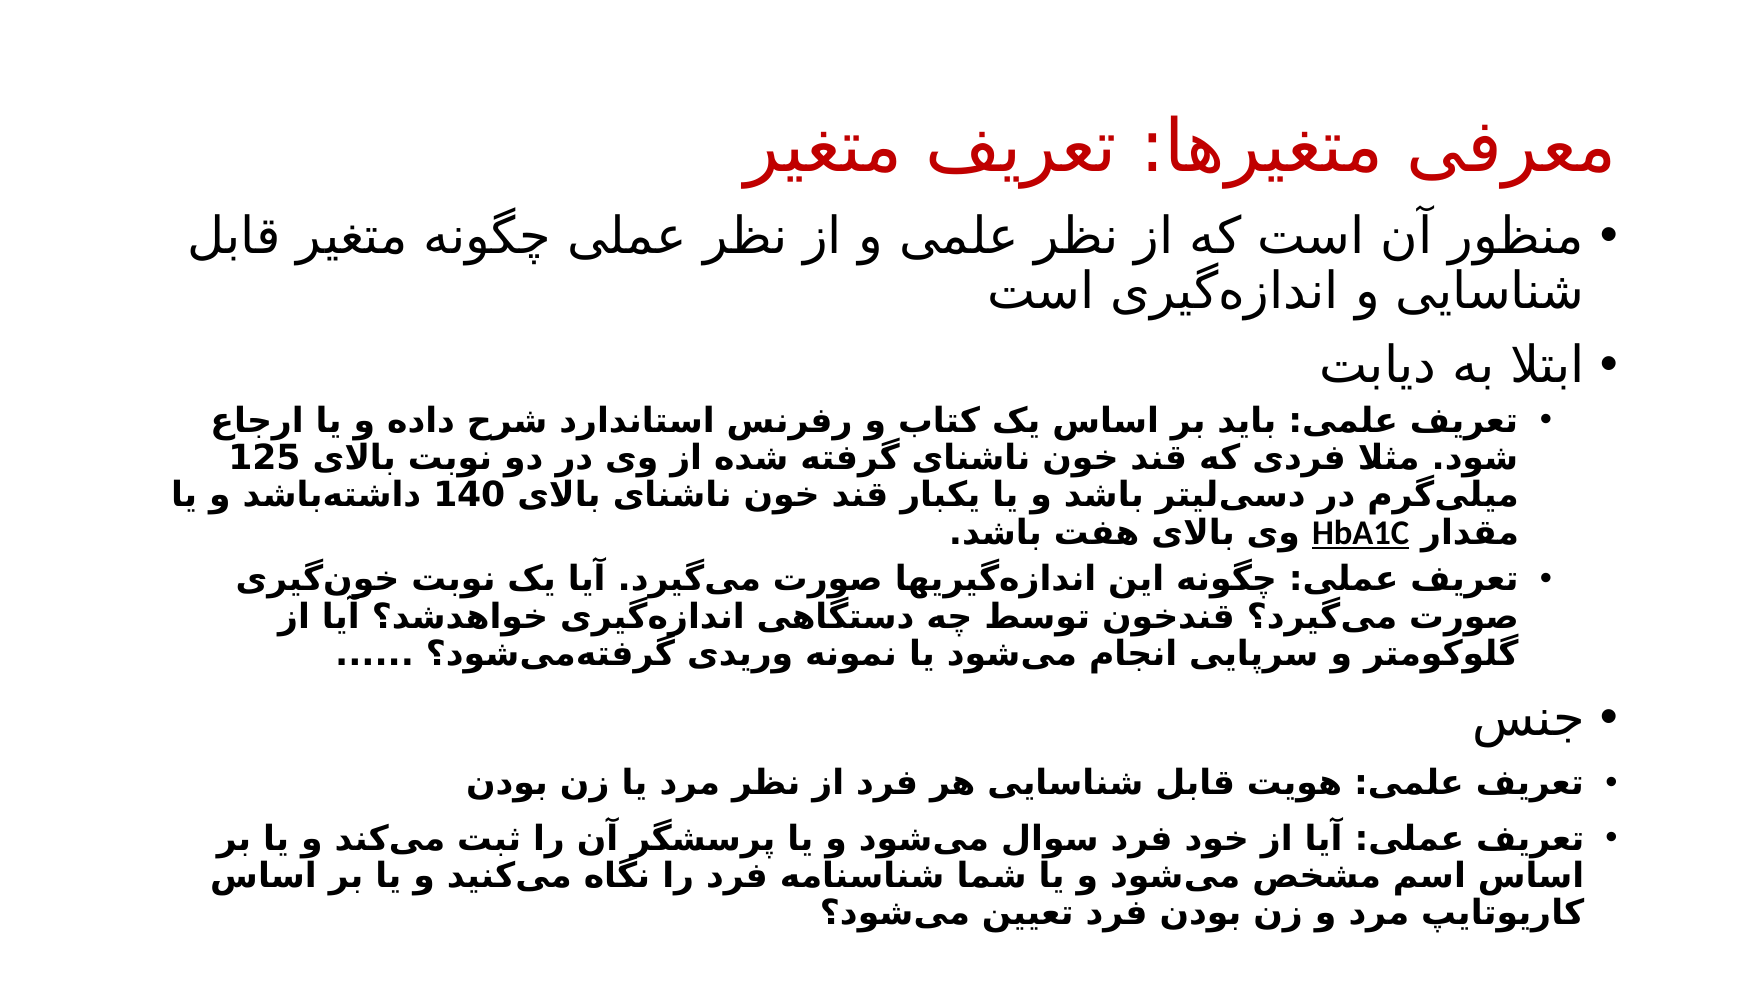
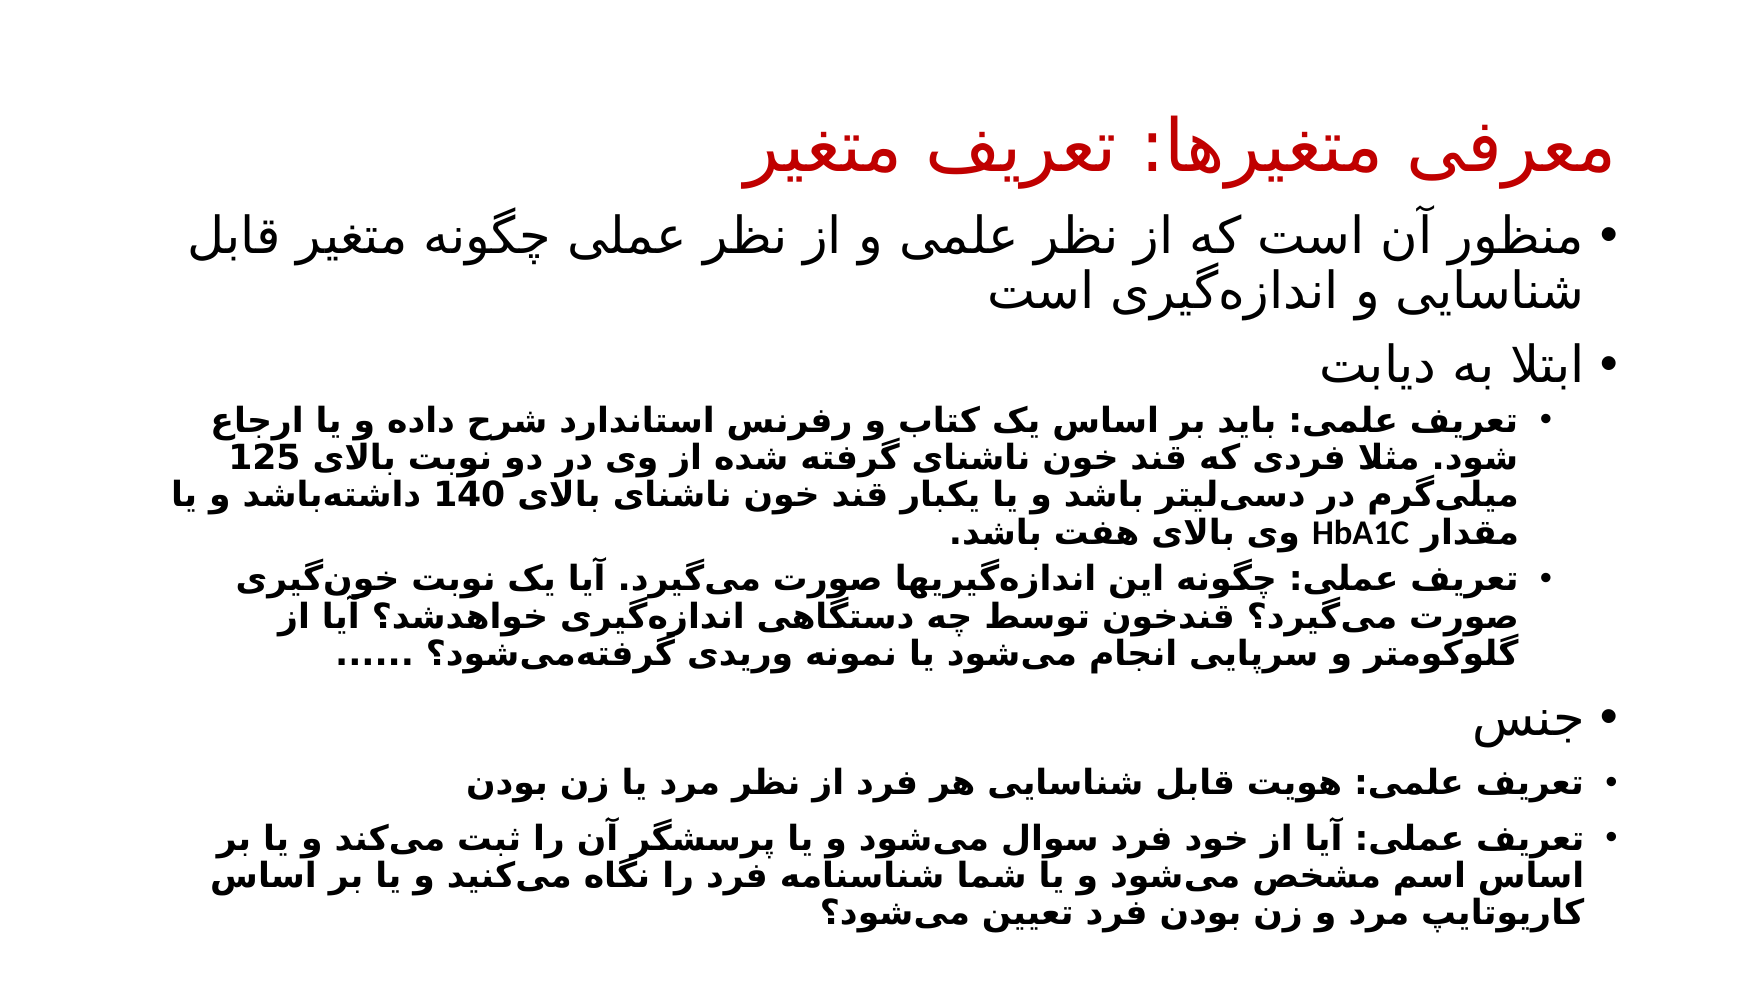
HbA1C underline: present -> none (1361, 533)
